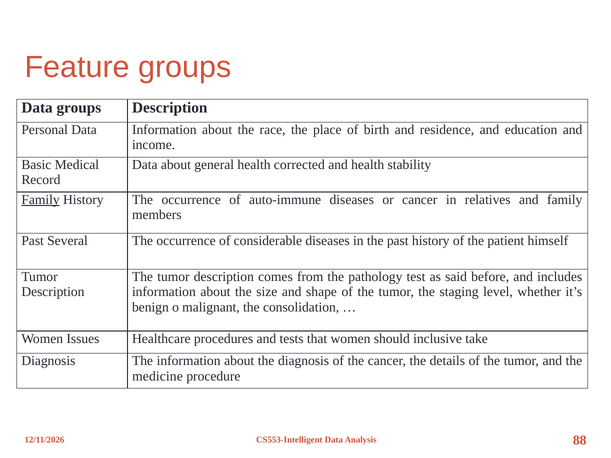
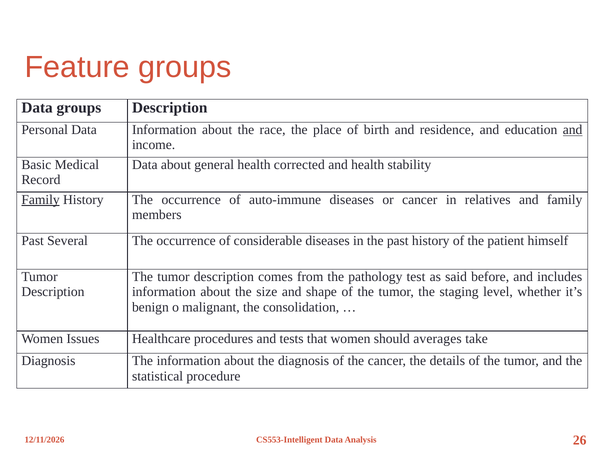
and underline: none -> present (573, 130)
inclusive: inclusive -> averages (438, 339)
medicine: medicine -> statistical (158, 376)
88: 88 -> 26 (580, 440)
